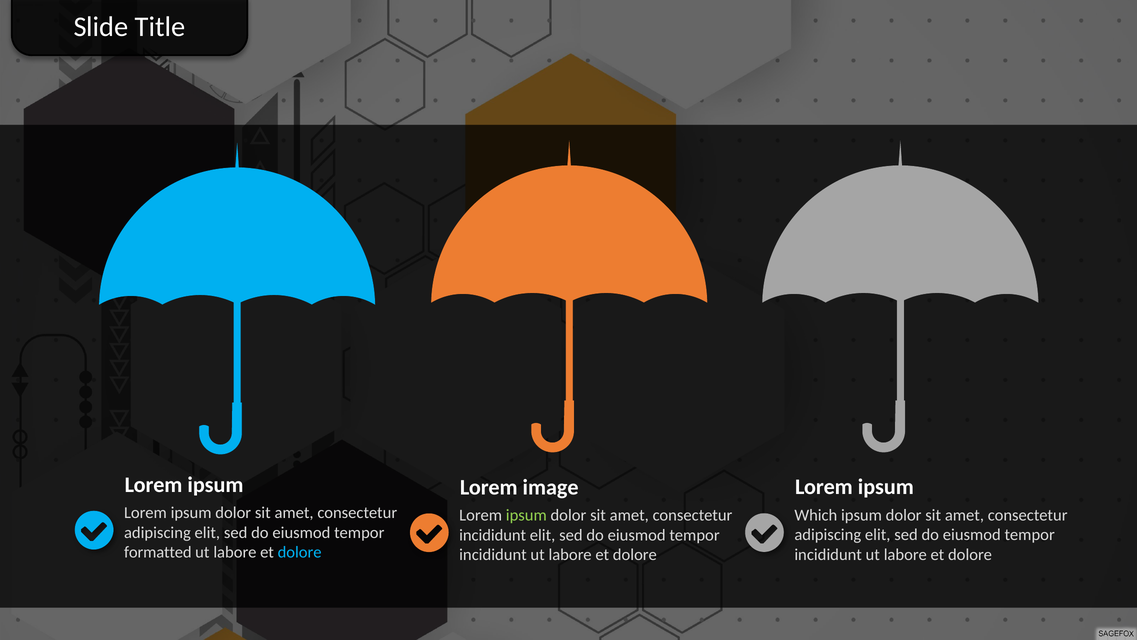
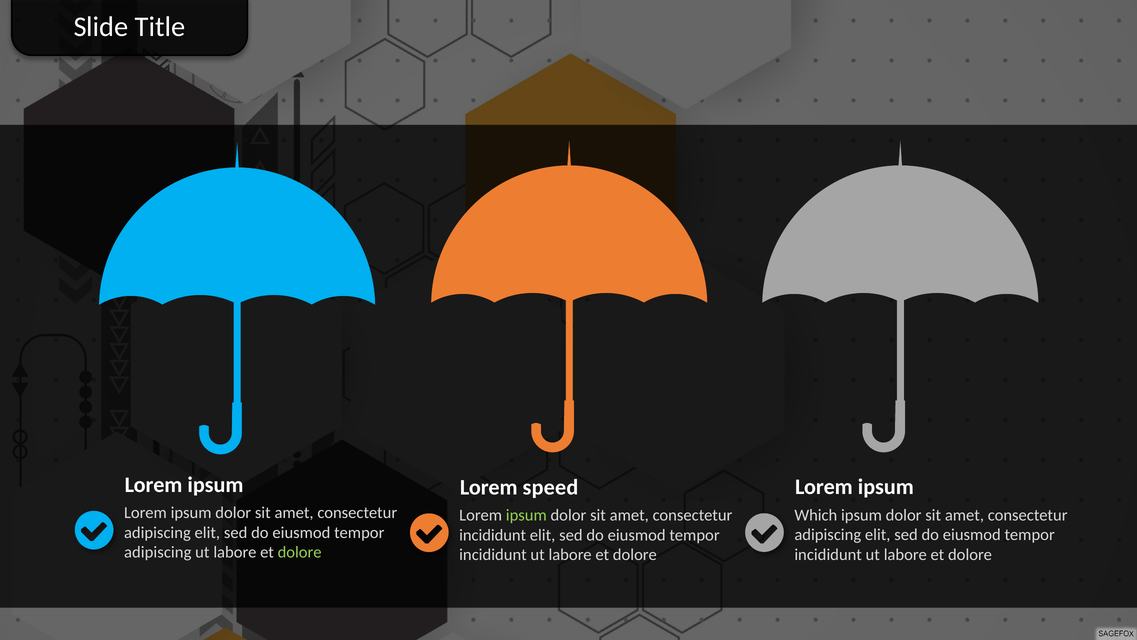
image: image -> speed (550, 487)
formatted: formatted -> adipiscing (158, 552)
dolore colour: light blue -> light green (300, 552)
